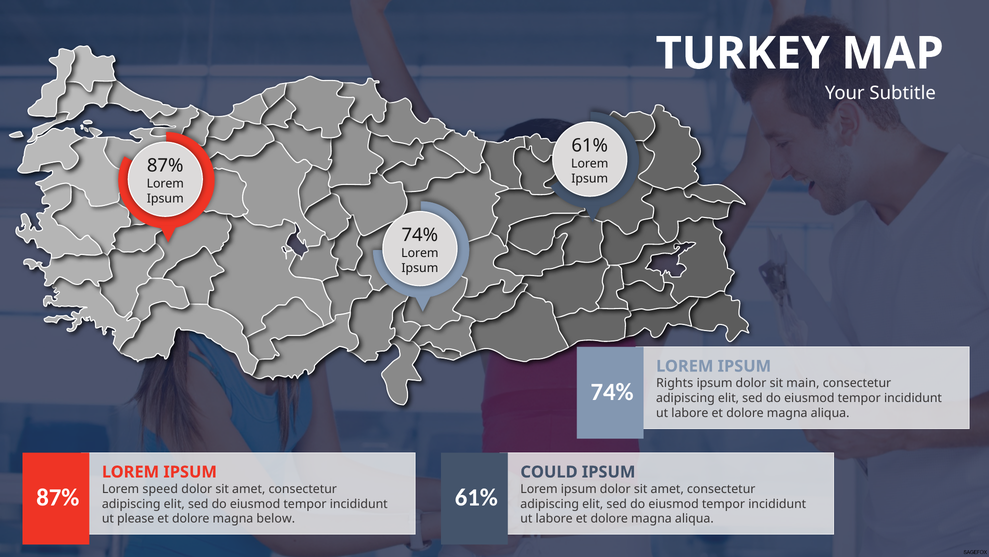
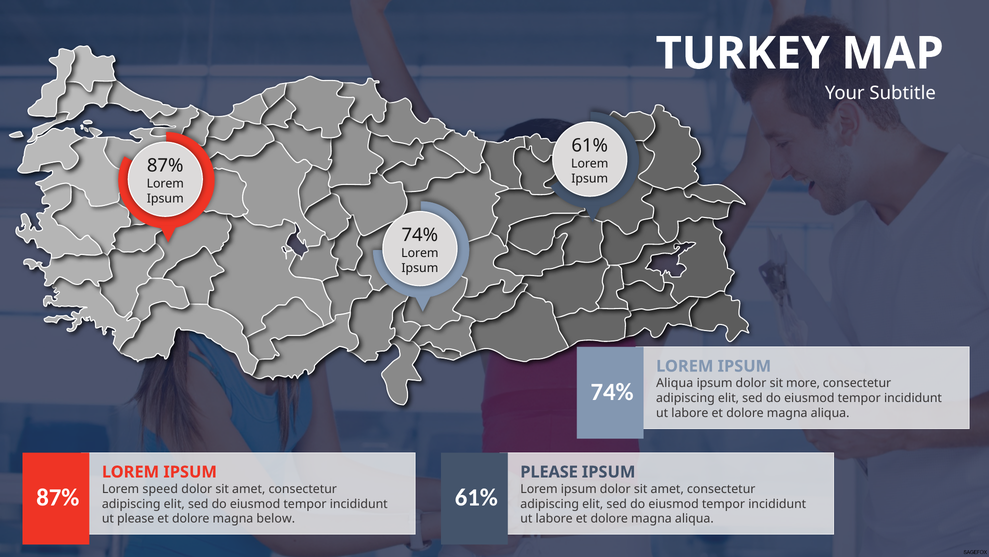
Rights: Rights -> Aliqua (675, 383)
main: main -> more (803, 383)
COULD: COULD -> PLEASE (549, 471)
